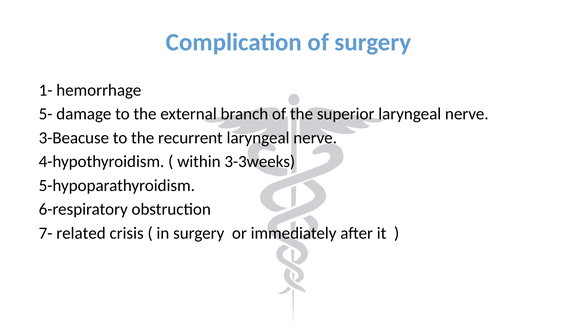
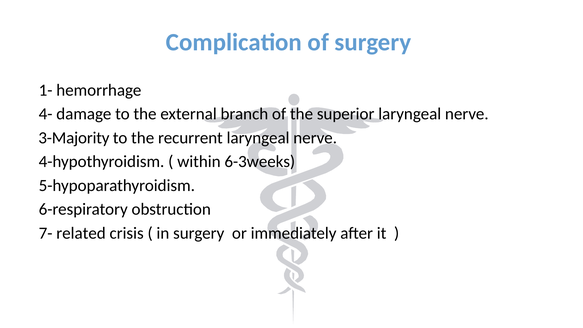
5-: 5- -> 4- (46, 114)
3-Beacuse: 3-Beacuse -> 3-Majority (74, 138)
3-3weeks: 3-3weeks -> 6-3weeks (260, 162)
